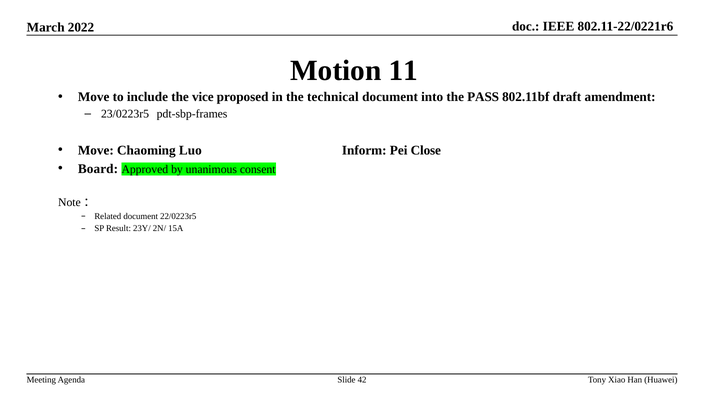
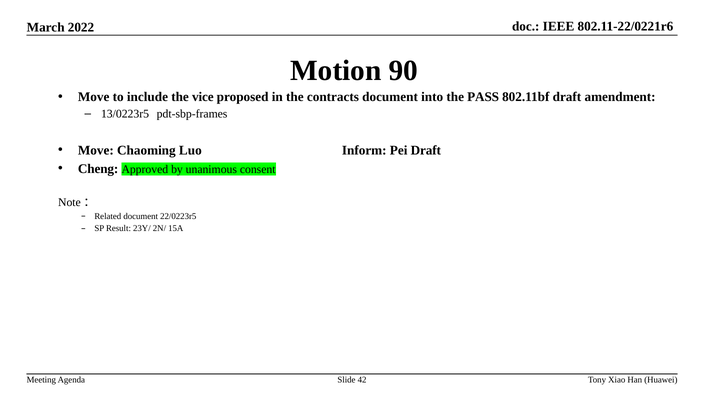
11: 11 -> 90 (403, 71)
technical: technical -> contracts (333, 97)
23/0223r5: 23/0223r5 -> 13/0223r5 (125, 114)
Pei Close: Close -> Draft (426, 150)
Board: Board -> Cheng (98, 169)
